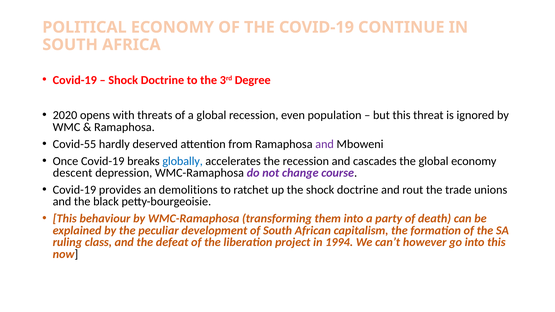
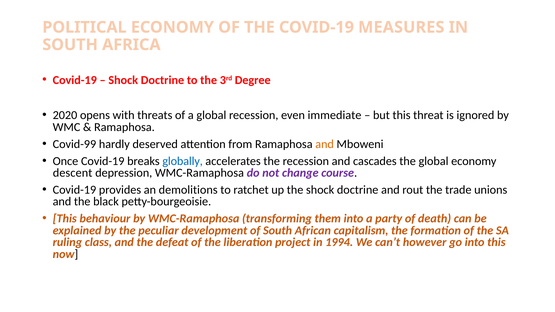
CONTINUE: CONTINUE -> MEASURES (401, 27)
population: population -> immediate (335, 115)
Covid-55: Covid-55 -> Covid-99 (74, 144)
and colour: purple -> orange (325, 144)
